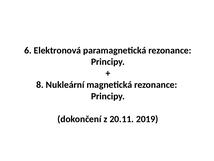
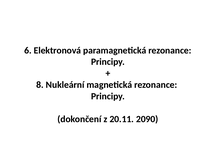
2019: 2019 -> 2090 (147, 119)
